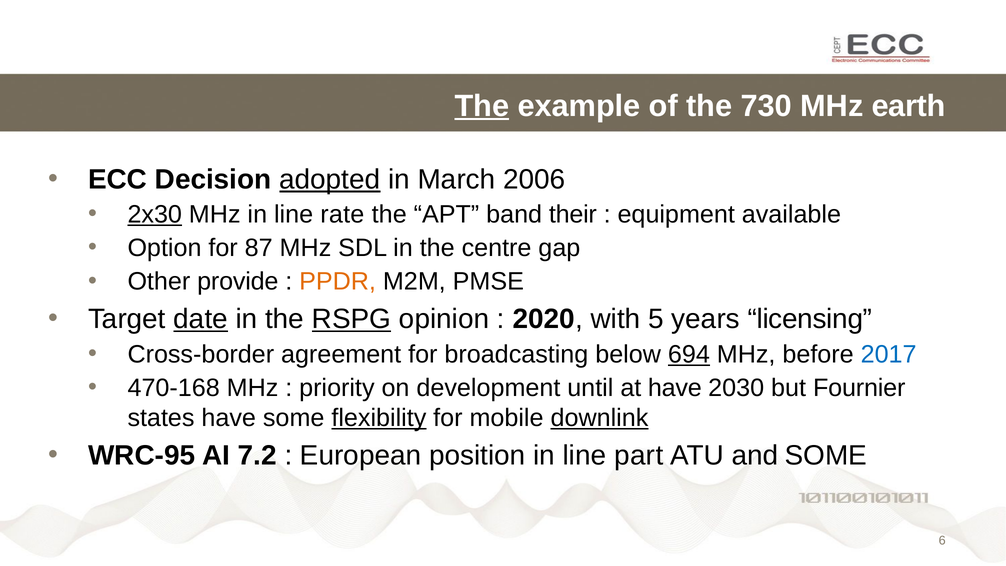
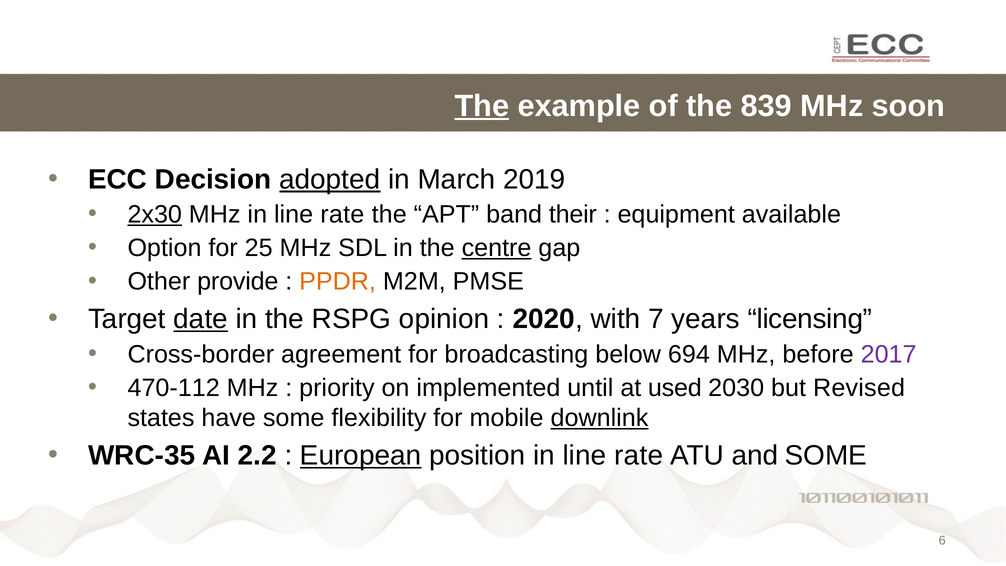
730: 730 -> 839 (766, 106)
earth: earth -> soon (908, 106)
2006: 2006 -> 2019 (534, 179)
87: 87 -> 25 (259, 248)
centre underline: none -> present (497, 248)
RSPG underline: present -> none (351, 319)
5: 5 -> 7 (656, 319)
694 underline: present -> none (689, 354)
2017 colour: blue -> purple (889, 354)
470-168: 470-168 -> 470-112 (174, 388)
development: development -> implemented (488, 388)
at have: have -> used (675, 388)
Fournier: Fournier -> Revised (859, 388)
flexibility underline: present -> none (379, 418)
WRC-95: WRC-95 -> WRC-35 (142, 456)
7.2: 7.2 -> 2.2 (257, 456)
European underline: none -> present (361, 456)
position in line part: part -> rate (639, 456)
